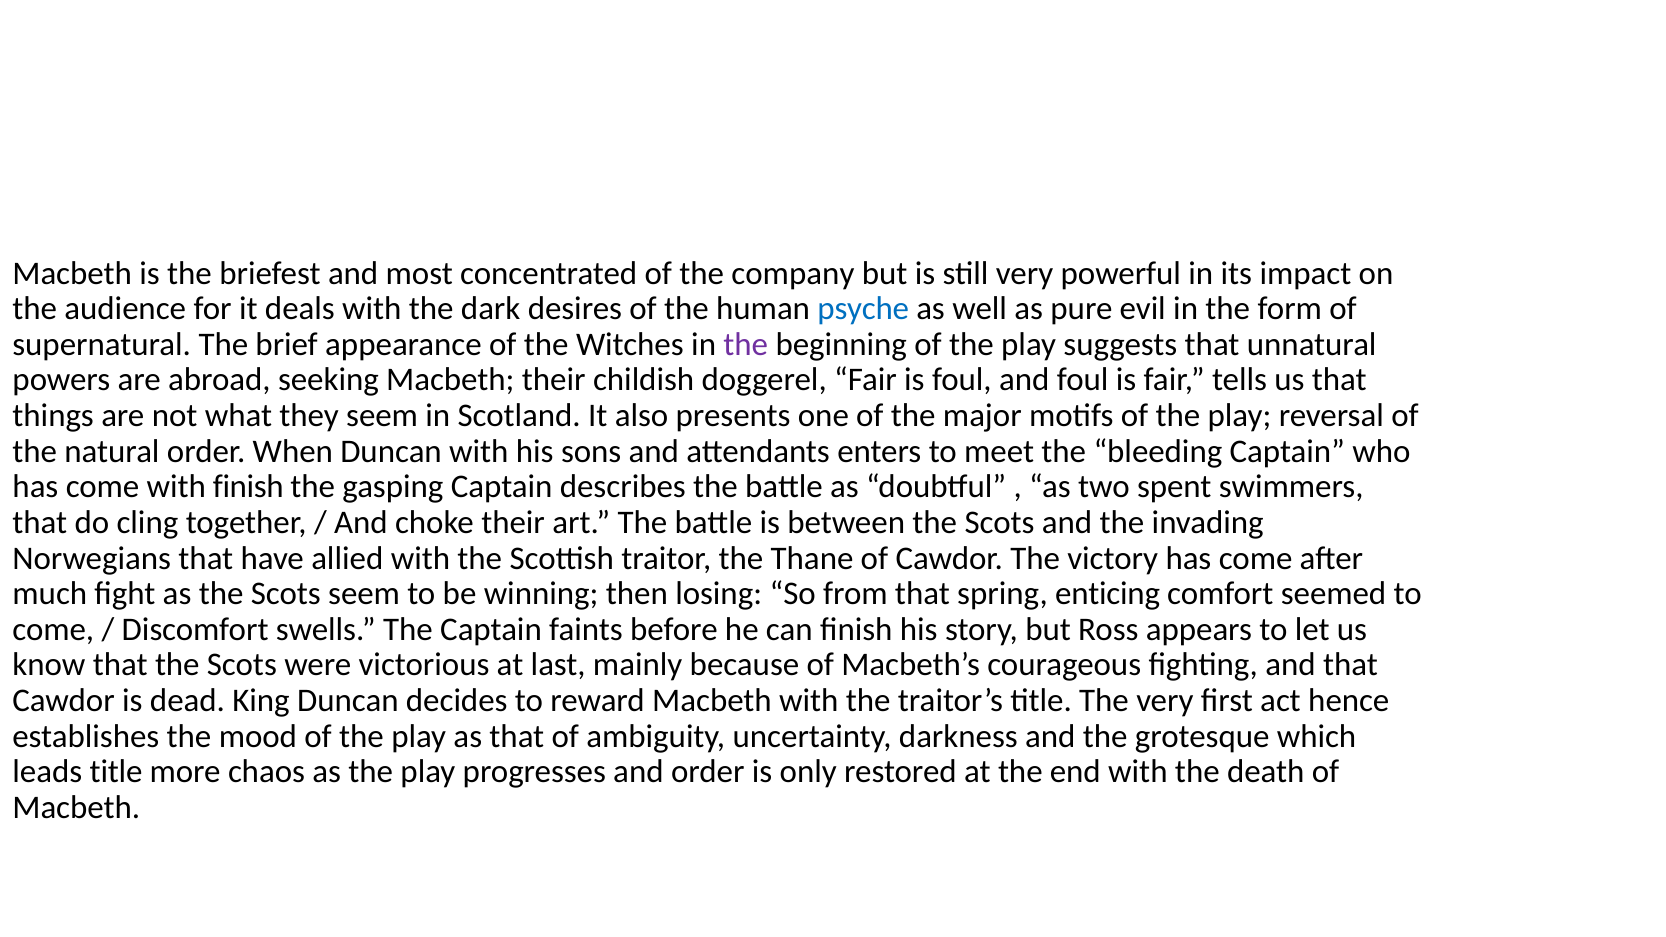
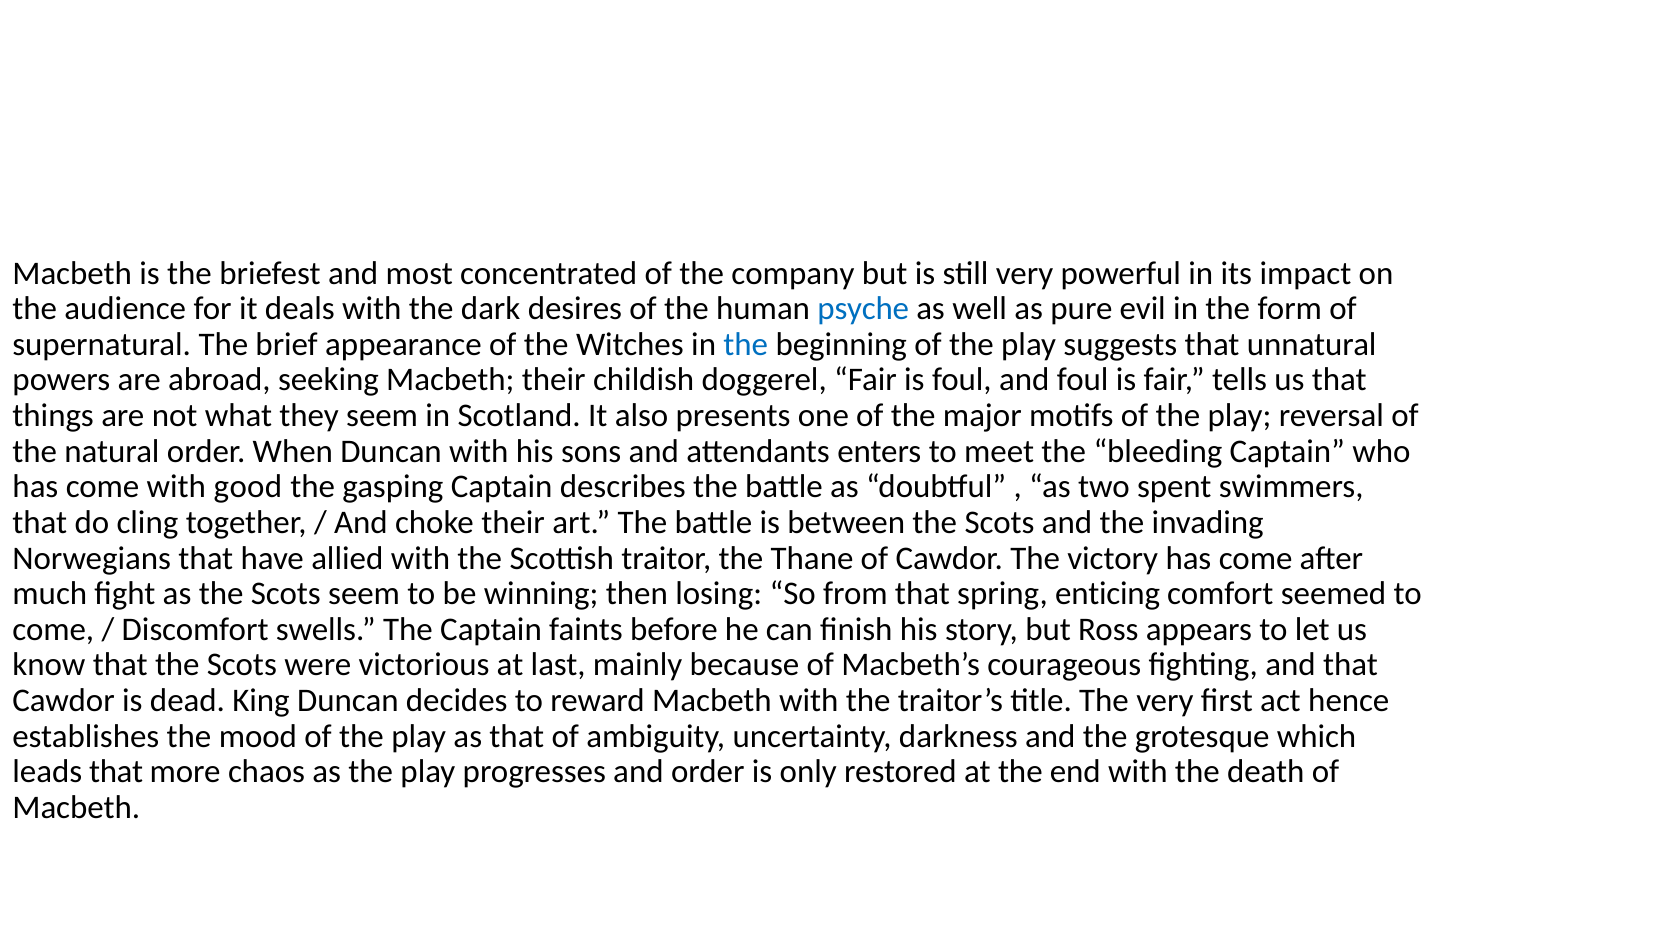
the colour: purple -> blue (746, 345)
with finish: finish -> good (248, 487)
leads title: title -> that (116, 772)
